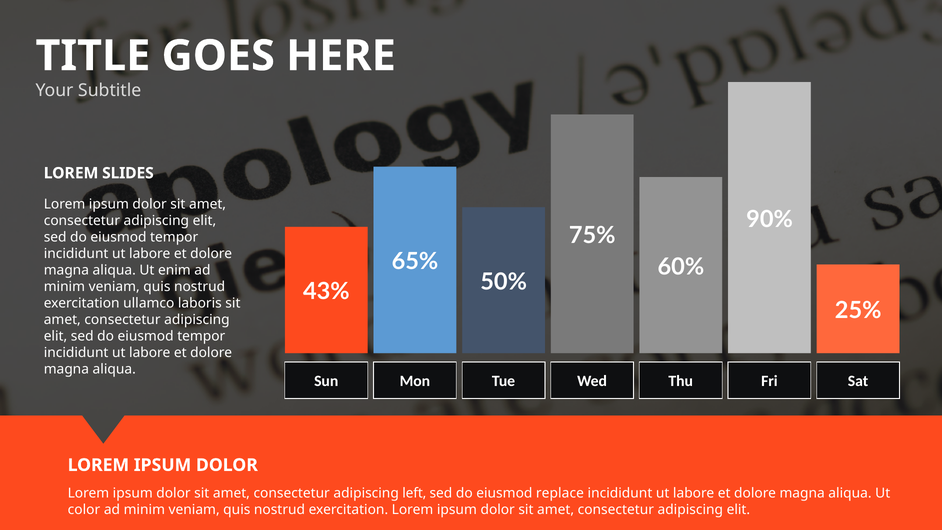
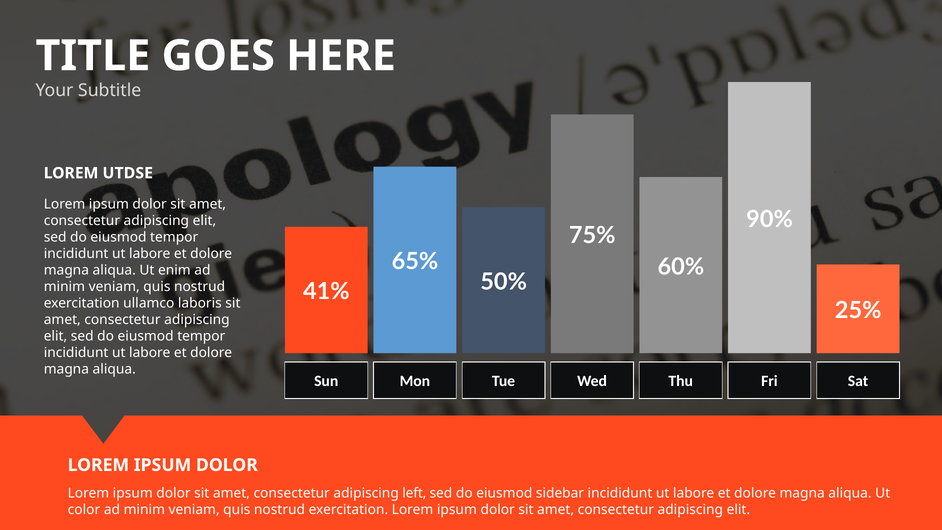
SLIDES: SLIDES -> UTDSE (128, 173)
43%: 43% -> 41% (326, 292)
replace: replace -> sidebar (560, 493)
